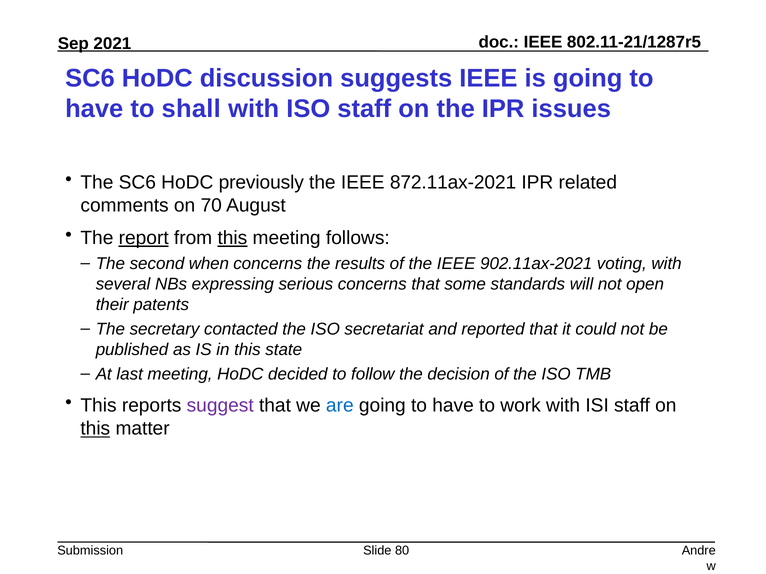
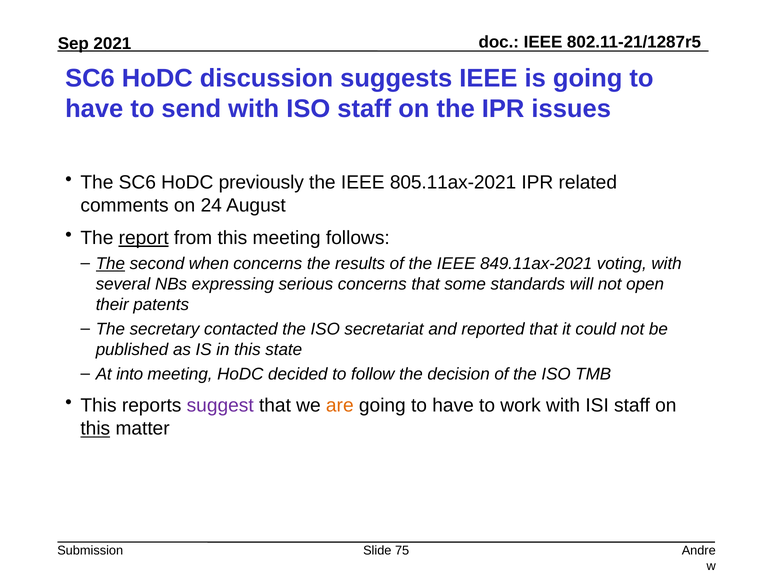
shall: shall -> send (191, 109)
872.11ax-2021: 872.11ax-2021 -> 805.11ax-2021 (453, 183)
70: 70 -> 24 (211, 206)
this underline: present -> none (232, 238)
The underline: none -> present (110, 264)
902.11ax-2021: 902.11ax-2021 -> 849.11ax-2021 (536, 264)
last: last -> into (130, 375)
are colour: blue -> orange (340, 406)
80: 80 -> 75 (402, 551)
